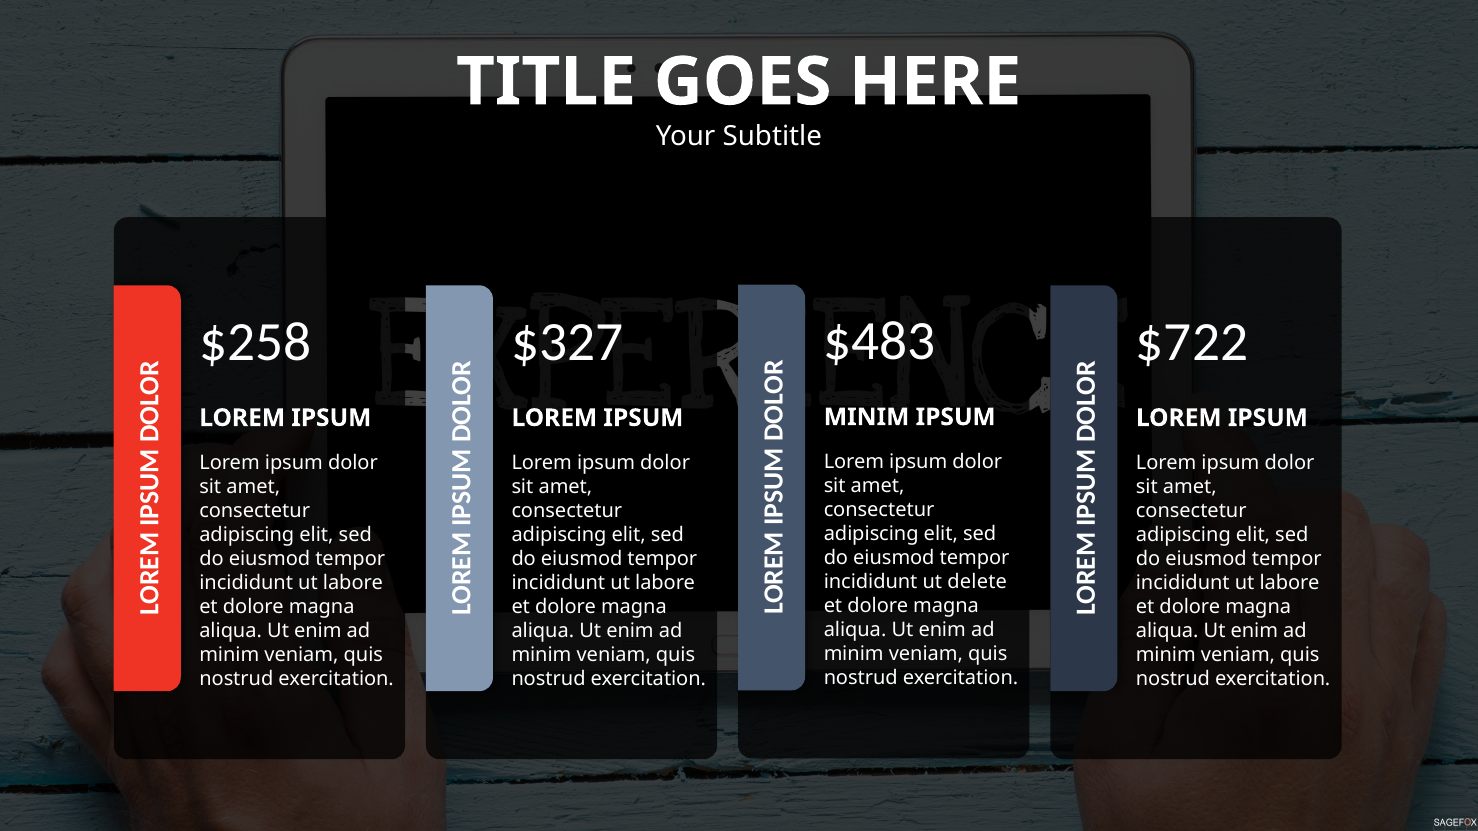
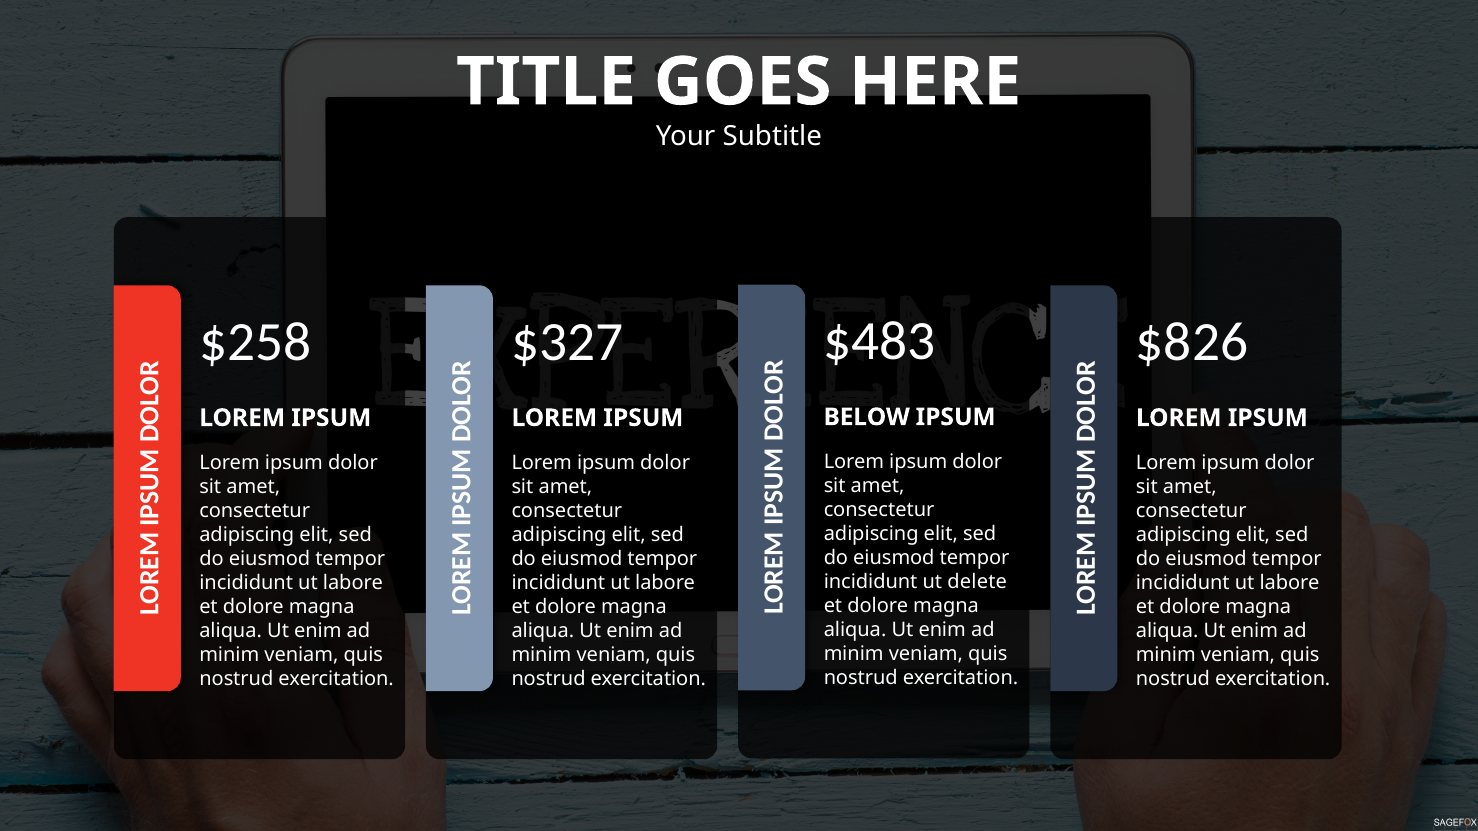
$722: $722 -> $826 (1192, 343)
MINIM: MINIM -> BELOW (867, 417)
